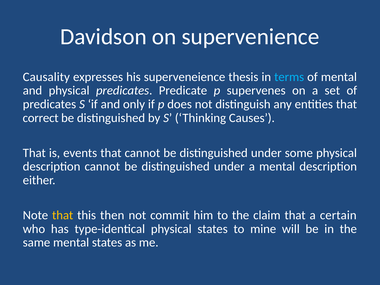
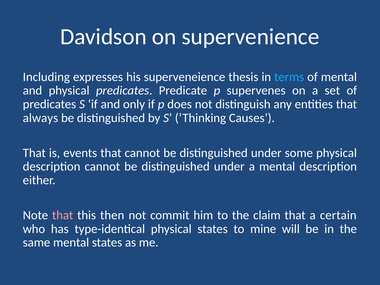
Causality: Causality -> Including (46, 77)
correct: correct -> always (40, 118)
that colour: yellow -> pink (63, 215)
